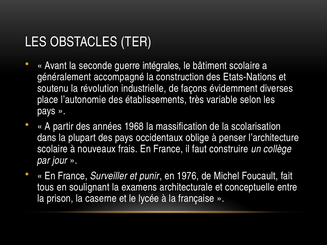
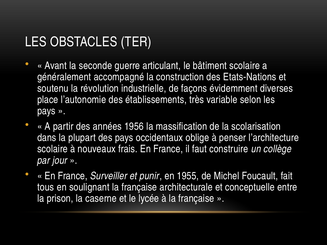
intégrales: intégrales -> articulant (162, 66)
1968: 1968 -> 1956 (134, 127)
1976: 1976 -> 1955 (188, 176)
soulignant la examens: examens -> française (139, 187)
